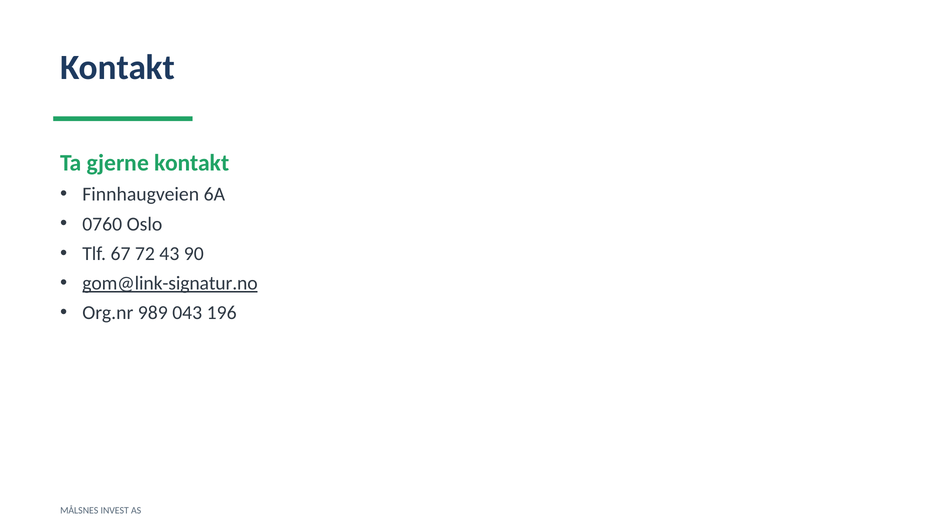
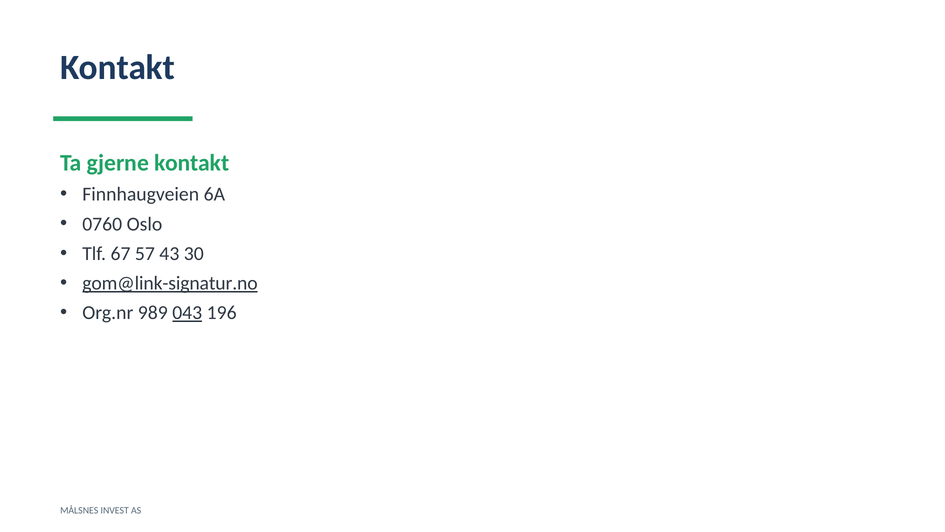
72: 72 -> 57 (145, 253)
90: 90 -> 30 (194, 253)
043 underline: none -> present (187, 313)
